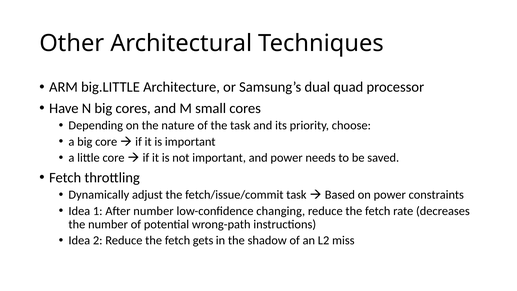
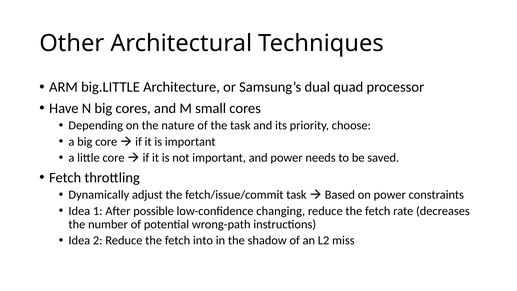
After number: number -> possible (154, 211)
gets: gets -> into (203, 240)
